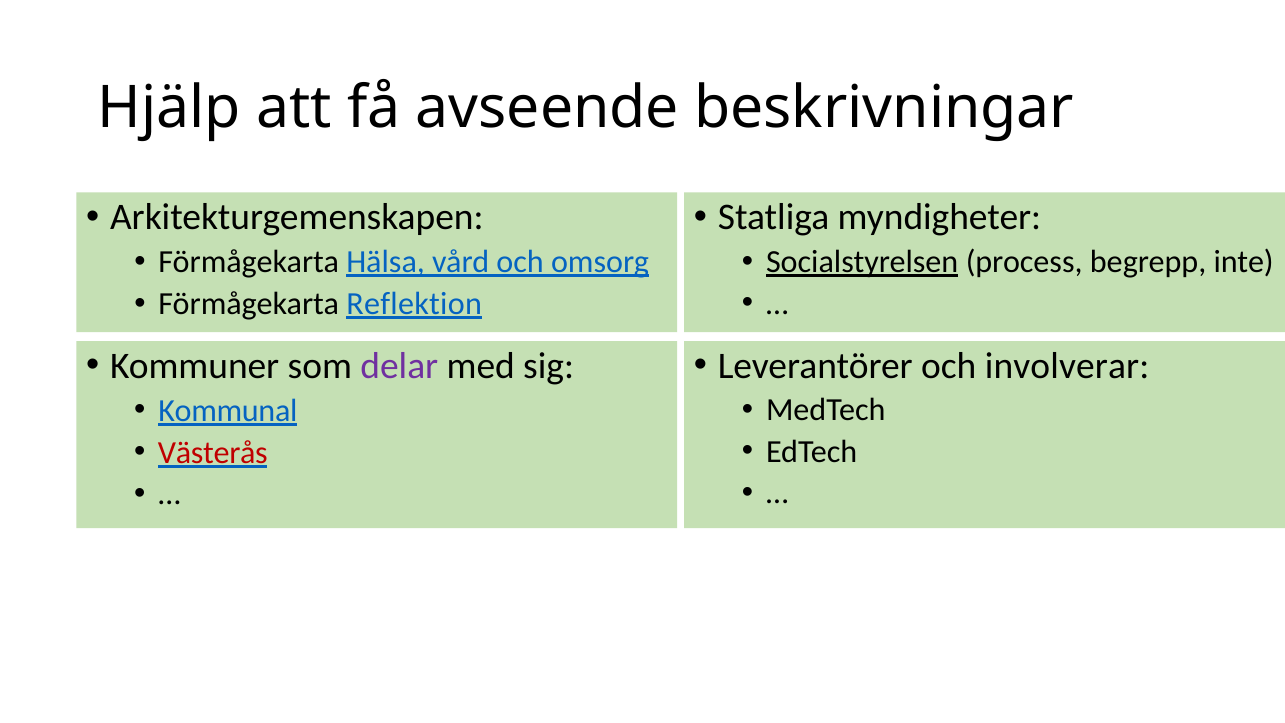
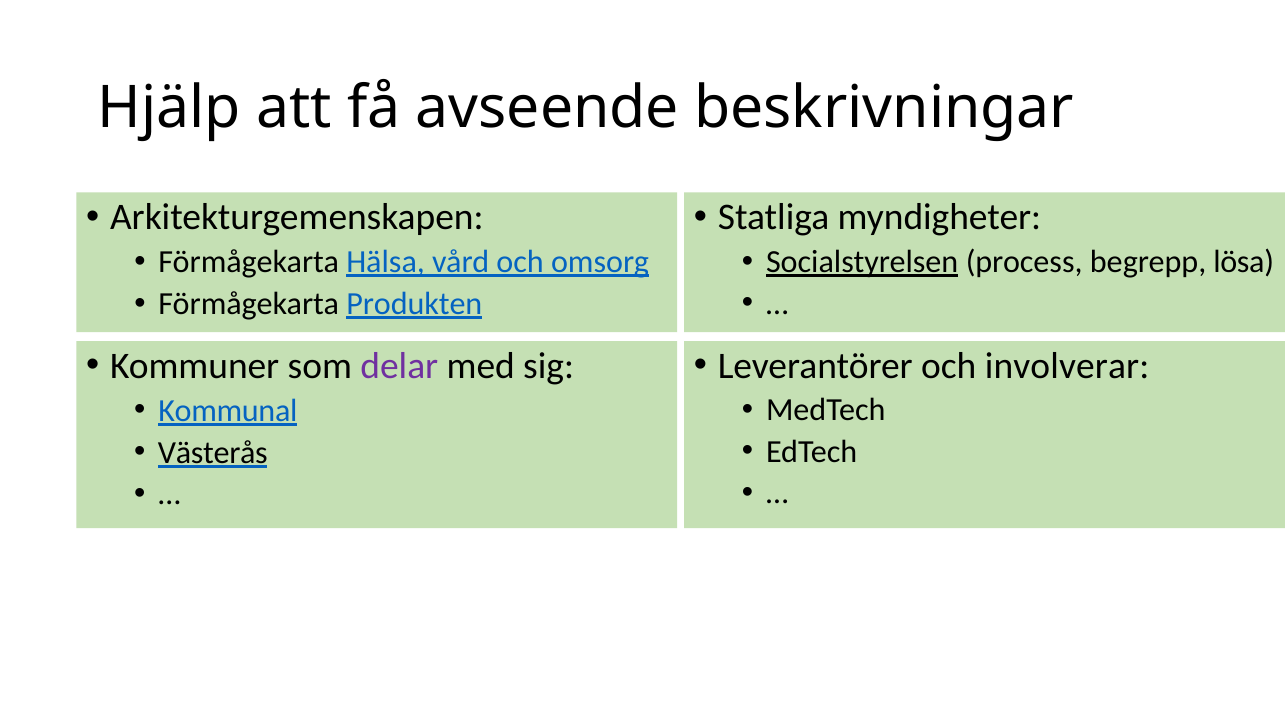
inte: inte -> lösa (1244, 262)
Reflektion: Reflektion -> Produkten (414, 304)
Västerås colour: red -> black (213, 453)
